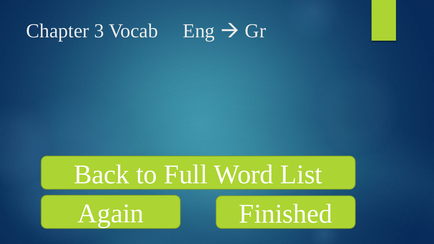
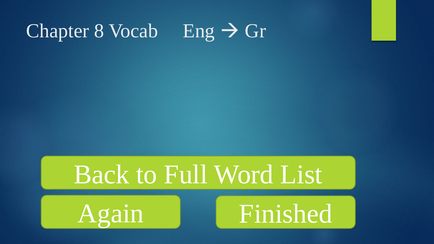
3: 3 -> 8 (99, 31)
